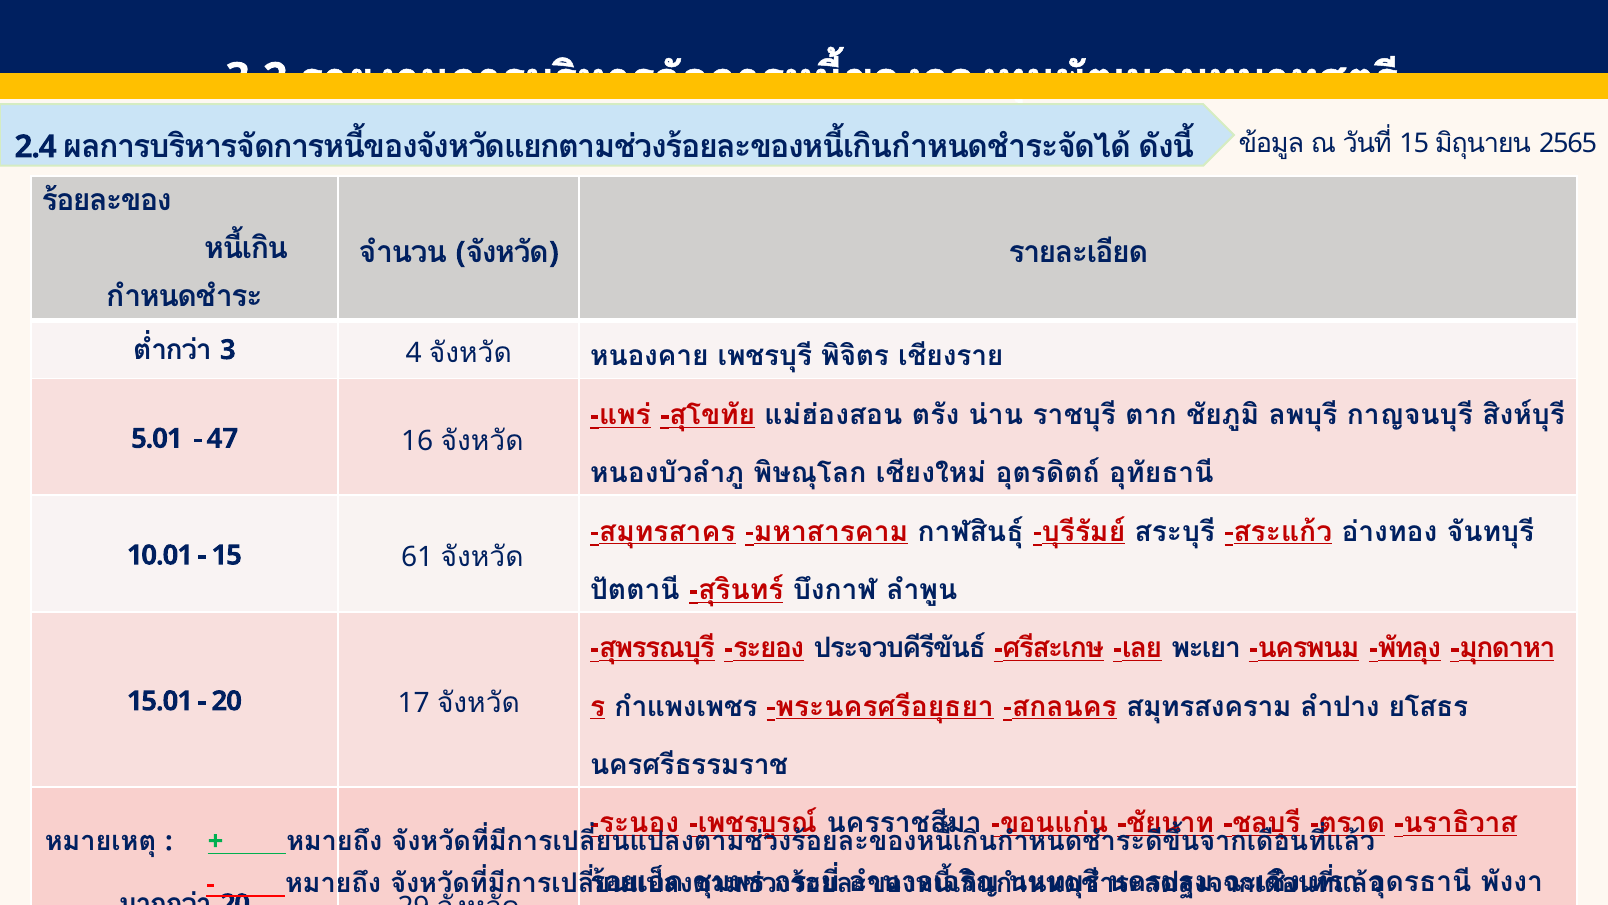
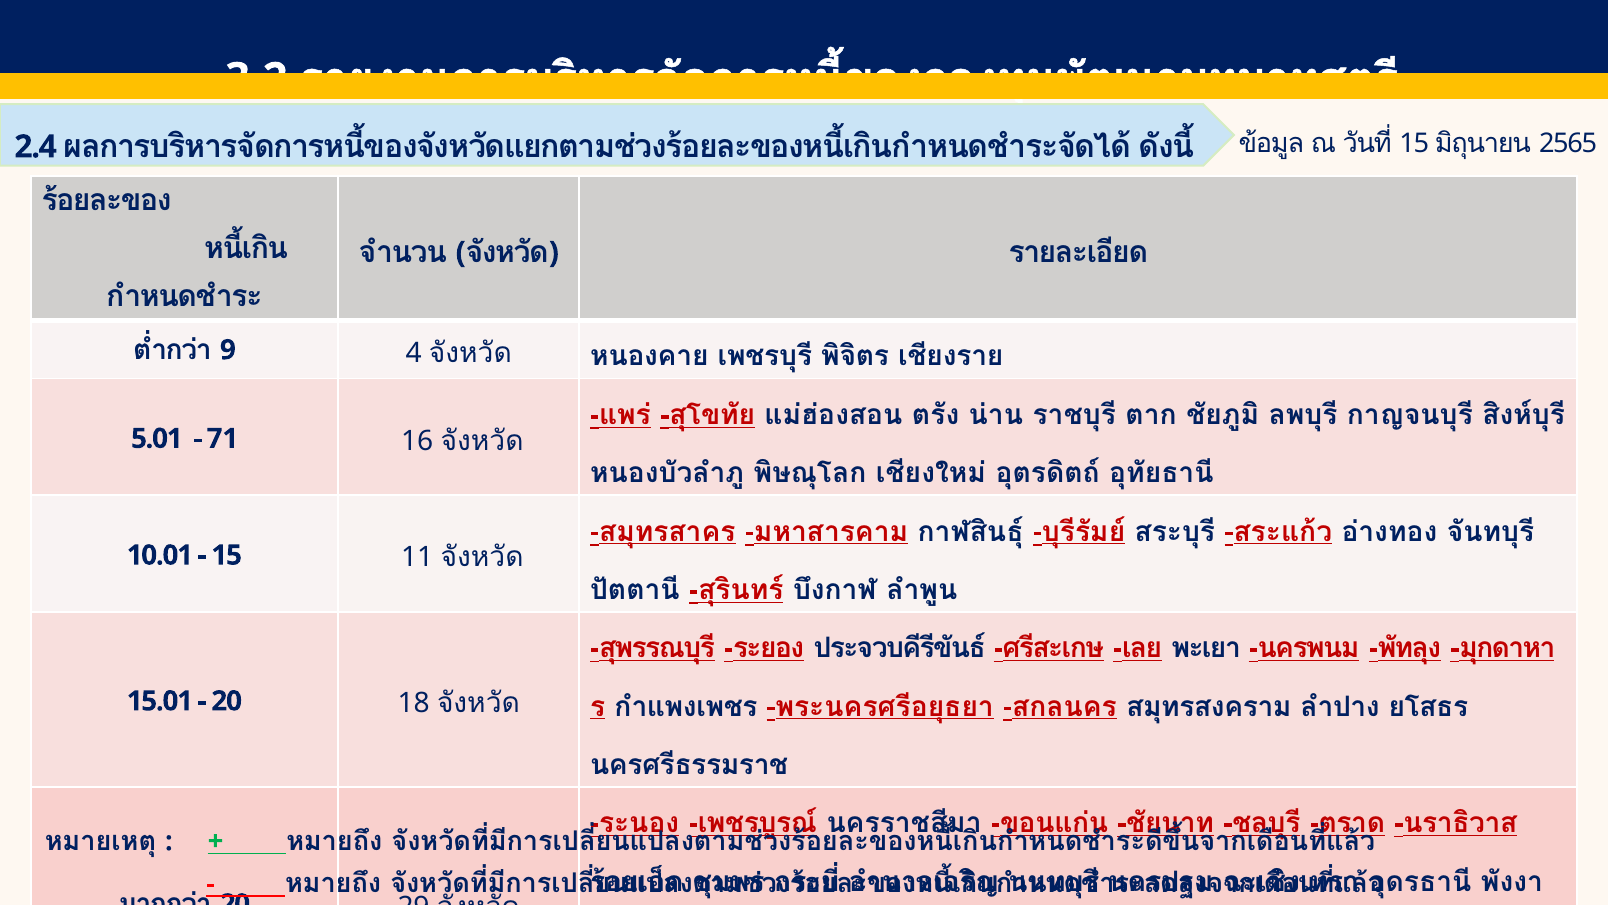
3: 3 -> 9 (228, 350)
47: 47 -> 71 (222, 438)
61: 61 -> 11 (417, 557)
17: 17 -> 18 (414, 703)
